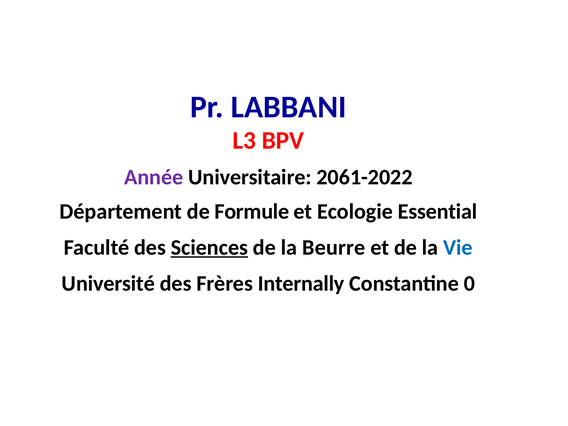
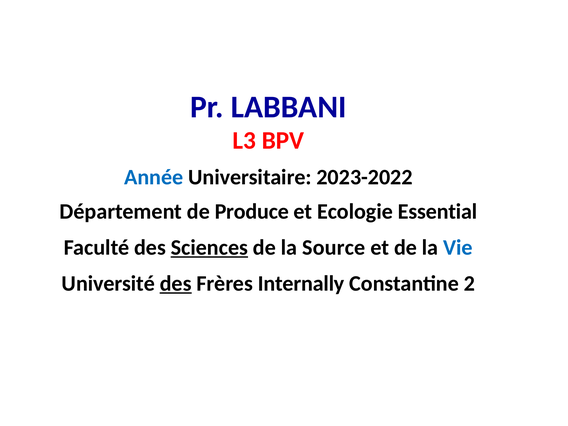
Année colour: purple -> blue (154, 177)
2061-2022: 2061-2022 -> 2023-2022 (365, 177)
Formule: Formule -> Produce (252, 211)
Beurre: Beurre -> Source (334, 247)
des underline: none -> present (176, 283)
0: 0 -> 2 (469, 283)
